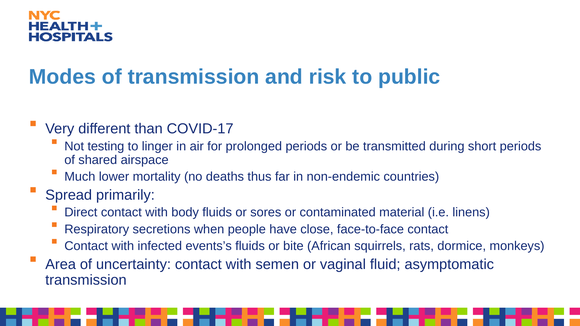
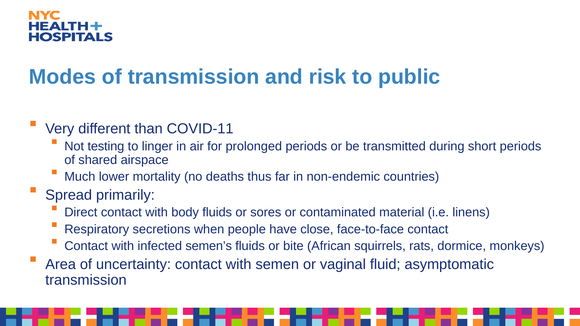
COVID-17: COVID-17 -> COVID-11 (200, 129)
events’s: events’s -> semen’s (209, 246)
